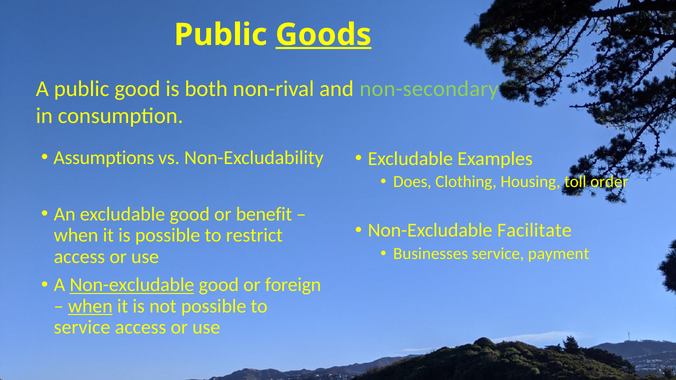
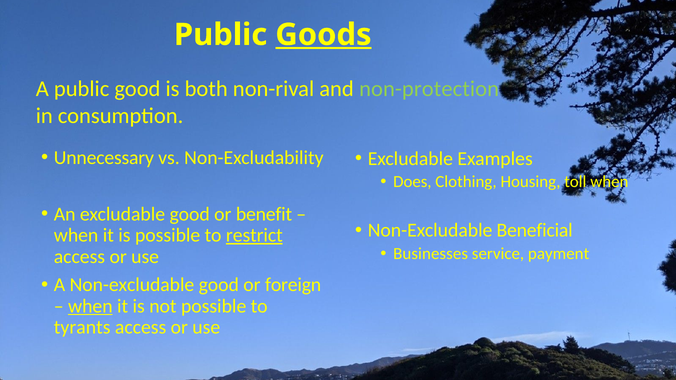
non-secondary: non-secondary -> non-protection (429, 89)
Assumptions: Assumptions -> Unnecessary (104, 158)
toll order: order -> when (609, 182)
Facilitate: Facilitate -> Beneficial (535, 231)
restrict underline: none -> present (254, 235)
Non-excludable underline: present -> none (132, 285)
service: service -> tyrants (82, 328)
